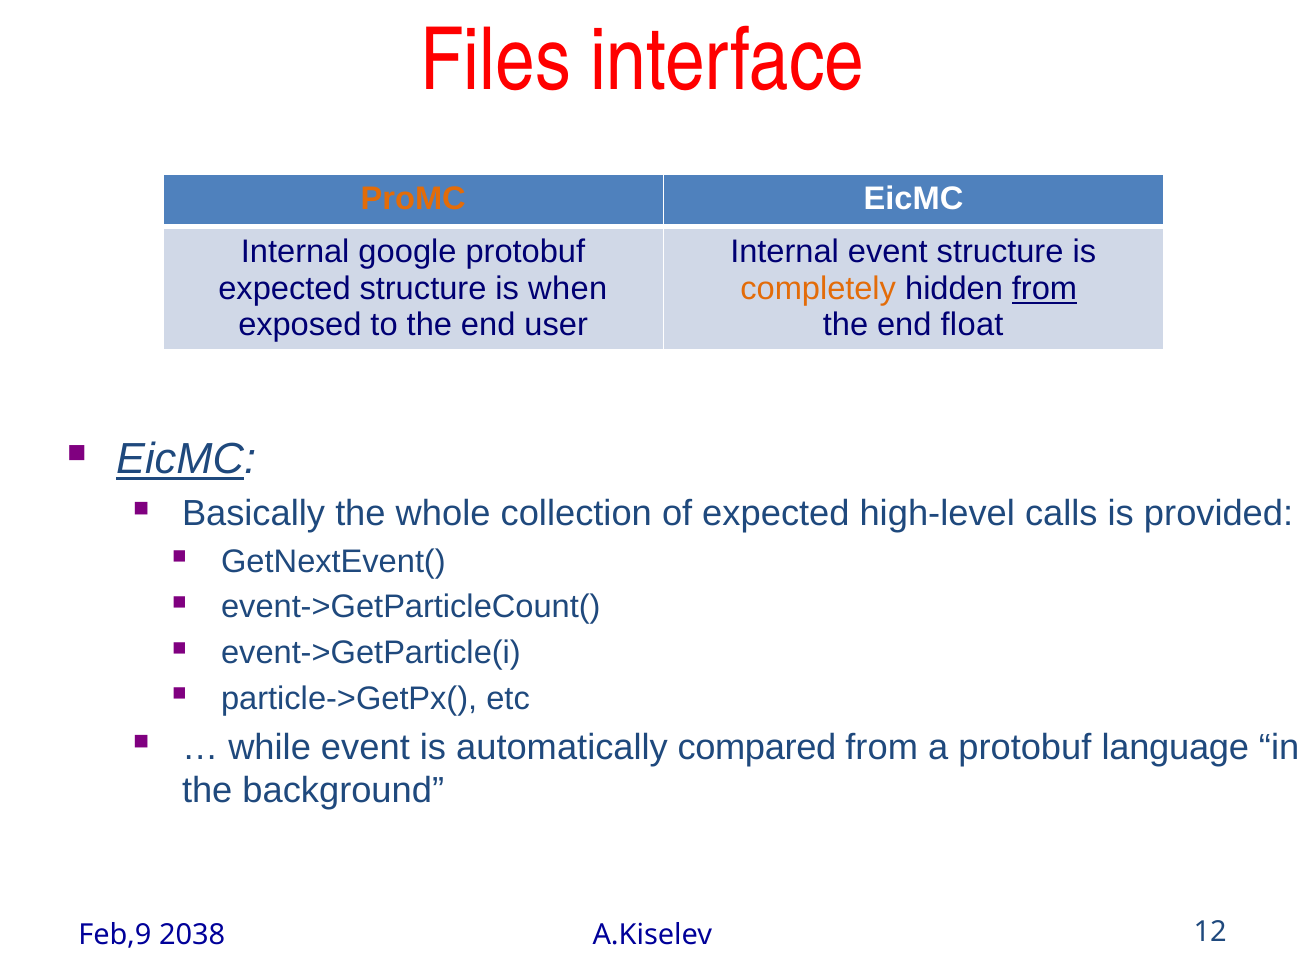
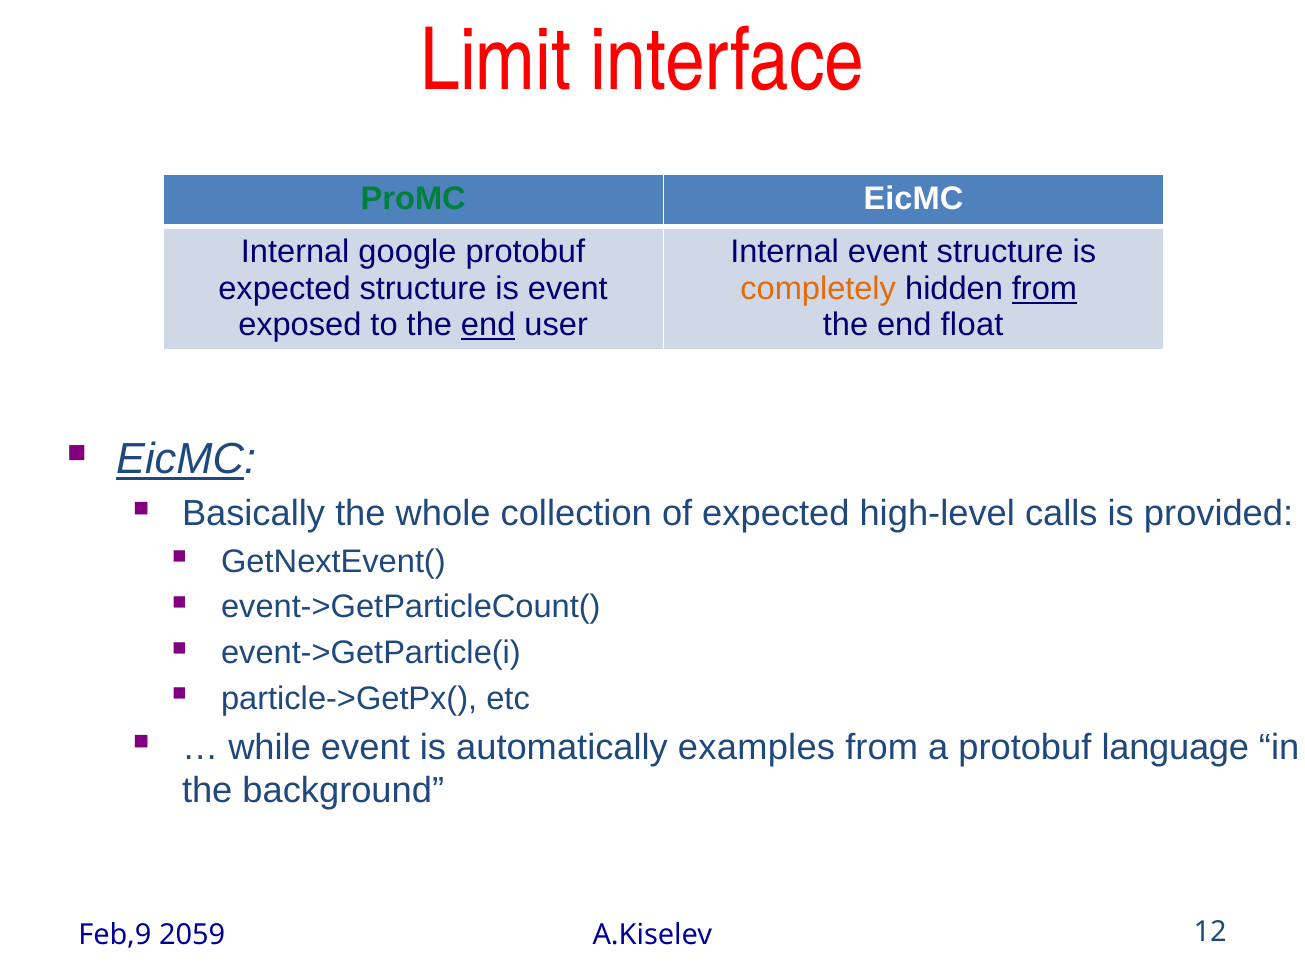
Files: Files -> Limit (496, 60)
ProMC colour: orange -> green (413, 199)
is when: when -> event (568, 289)
end underline: none -> present (488, 325)
compared: compared -> examples (757, 748)
2038: 2038 -> 2059 (192, 935)
